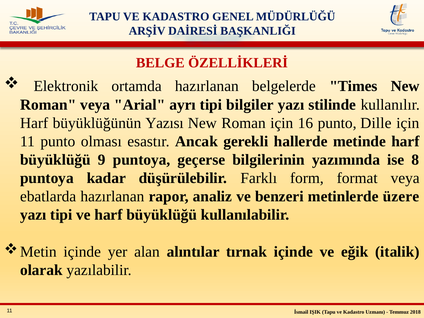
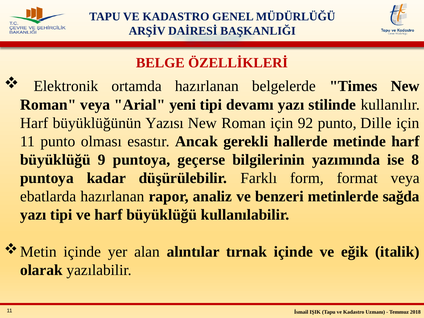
ayrı: ayrı -> yeni (183, 105)
bilgiler: bilgiler -> devamı (250, 105)
16: 16 -> 92 (305, 123)
üzere: üzere -> sağda (401, 197)
